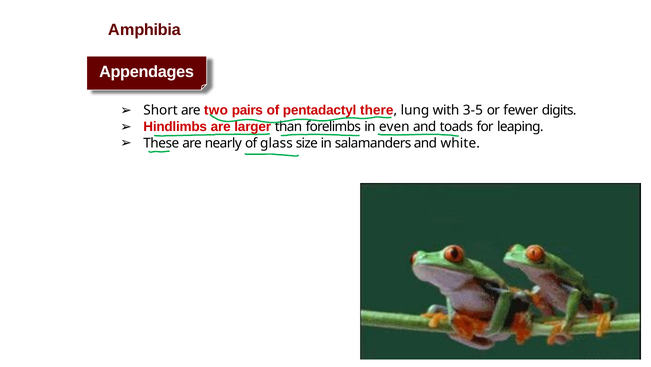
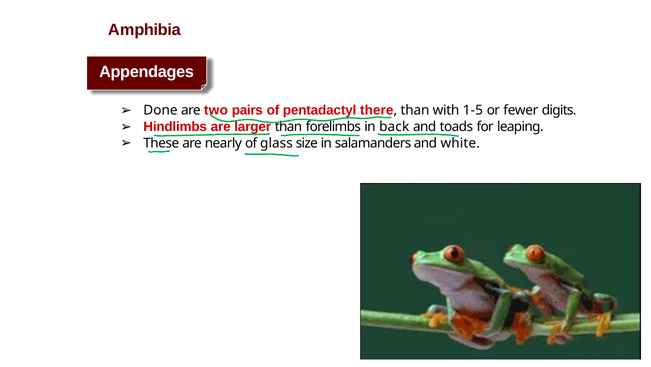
Short: Short -> Done (160, 110)
lung: lung -> than (415, 110)
3-5: 3-5 -> 1-5 (473, 110)
even: even -> back (394, 127)
